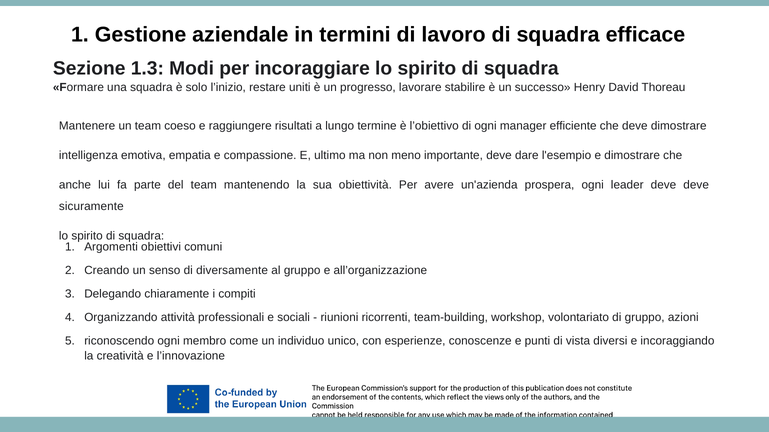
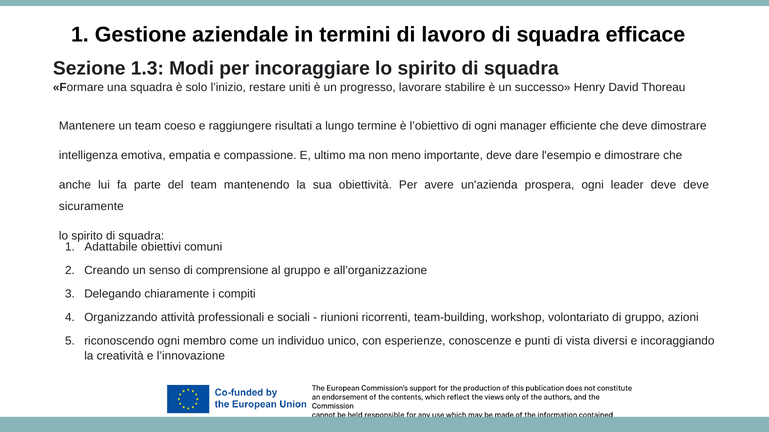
Argomenti: Argomenti -> Adattabile (111, 247)
diversamente: diversamente -> comprensione (232, 271)
